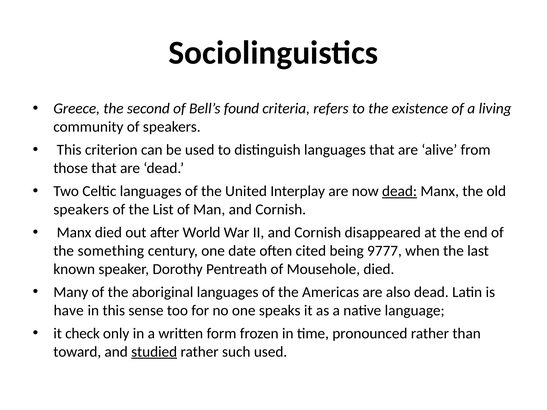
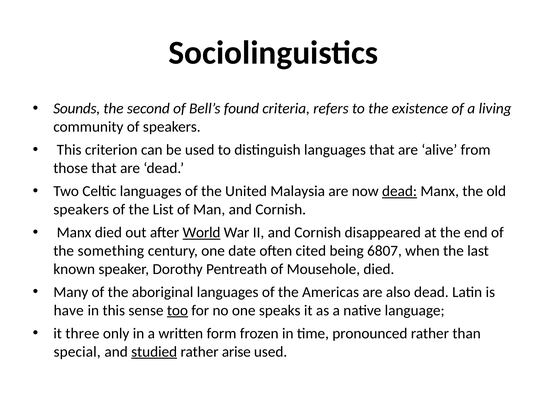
Greece: Greece -> Sounds (77, 109)
Interplay: Interplay -> Malaysia (298, 191)
World underline: none -> present (202, 233)
9777: 9777 -> 6807 (384, 251)
too underline: none -> present (177, 311)
check: check -> three (82, 334)
toward: toward -> special (77, 352)
such: such -> arise (236, 352)
